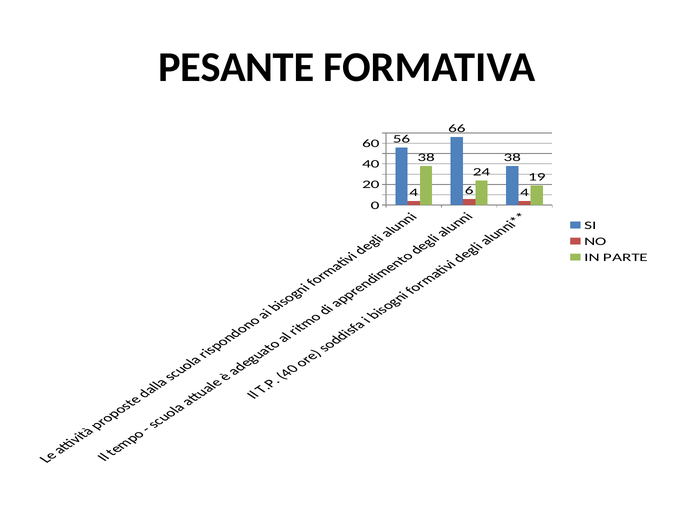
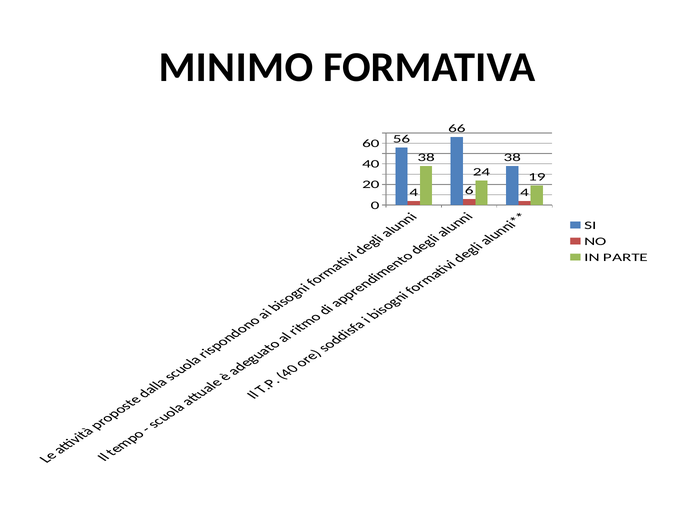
PESANTE: PESANTE -> MINIMO (236, 67)
